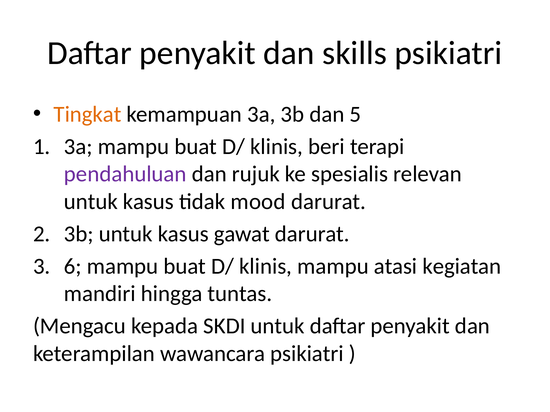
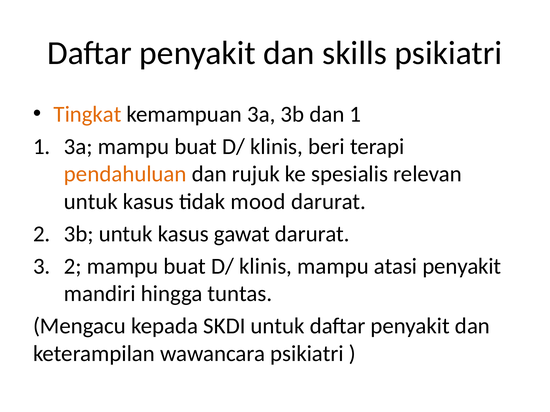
dan 5: 5 -> 1 (355, 114)
pendahuluan colour: purple -> orange (125, 174)
6: 6 -> 2 (73, 267)
atasi kegiatan: kegiatan -> penyakit (462, 267)
